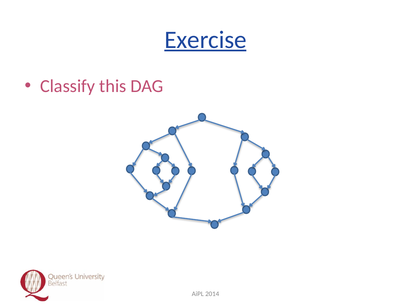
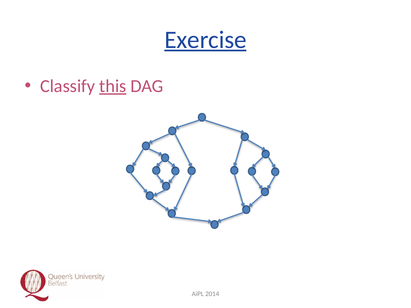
this underline: none -> present (113, 86)
